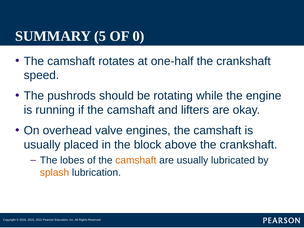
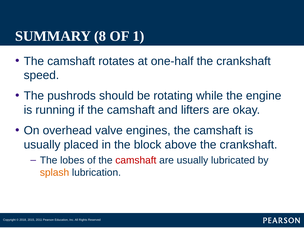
5: 5 -> 8 (100, 36)
0: 0 -> 1 (139, 36)
camshaft colour: orange -> red (136, 160)
